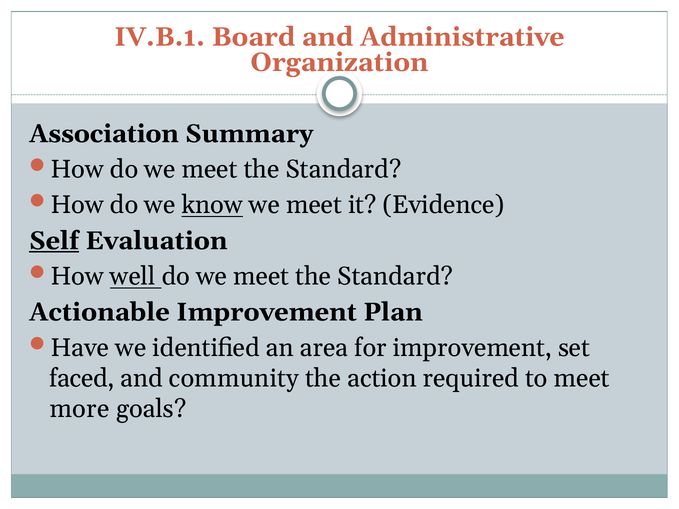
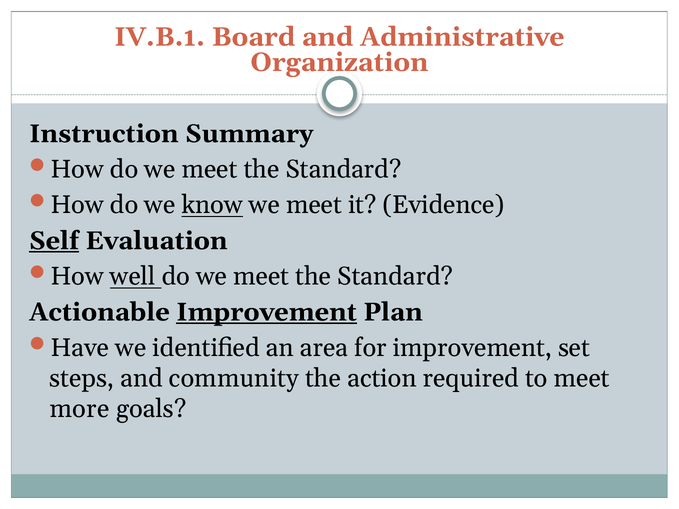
Association: Association -> Instruction (104, 134)
Improvement underline: none -> present (267, 312)
faced: faced -> steps (82, 379)
